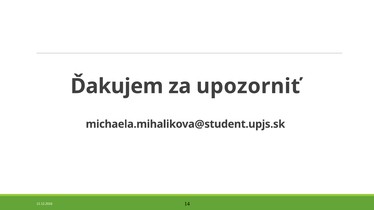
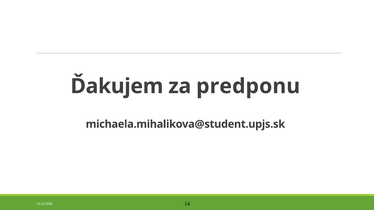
upozorniť: upozorniť -> predponu (248, 86)
